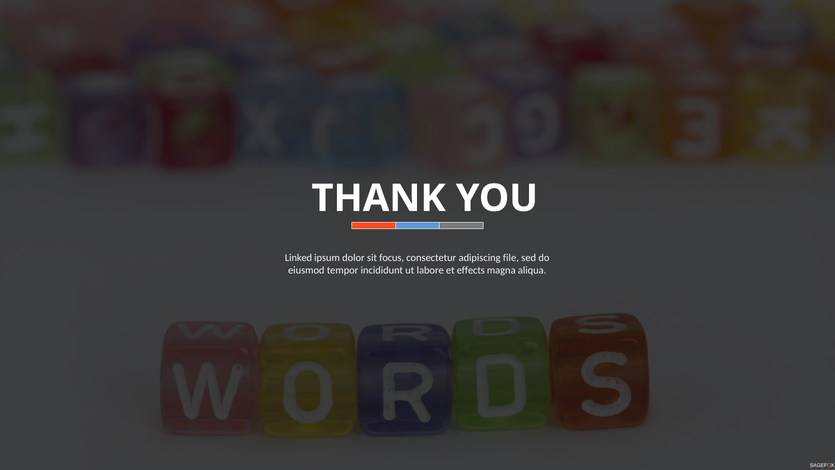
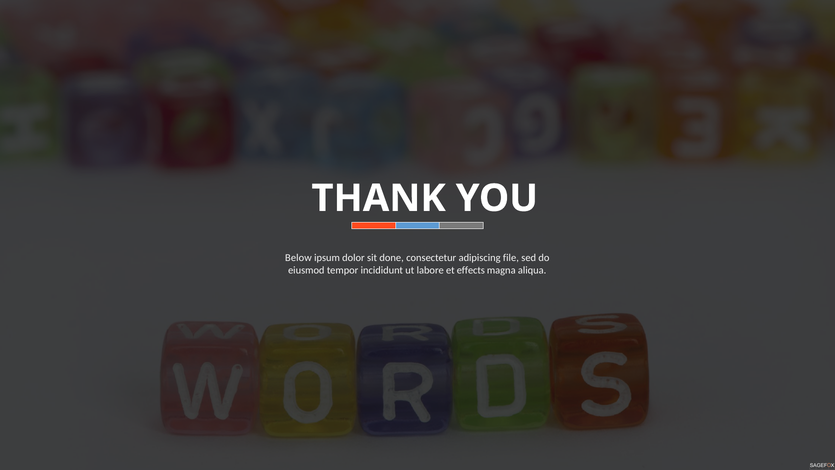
Linked: Linked -> Below (298, 258)
focus: focus -> done (392, 258)
